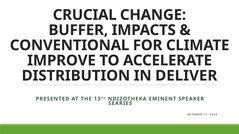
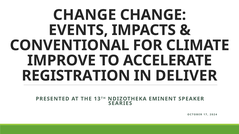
CRUCIAL: CRUCIAL -> CHANGE (85, 15)
BUFFER: BUFFER -> EVENTS (78, 30)
DISTRIBUTION: DISTRIBUTION -> REGISTRATION (76, 76)
